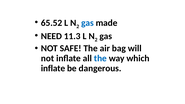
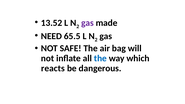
65.52: 65.52 -> 13.52 (52, 23)
gas colour: blue -> purple (87, 23)
11.3: 11.3 -> 65.5 (72, 36)
inflate: inflate -> reacts (53, 68)
